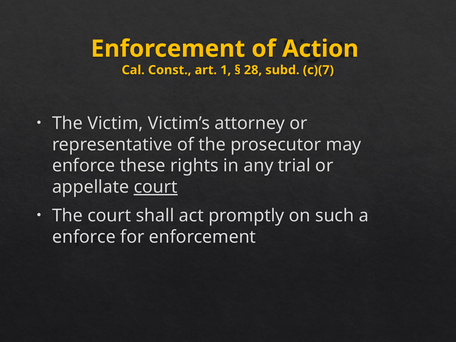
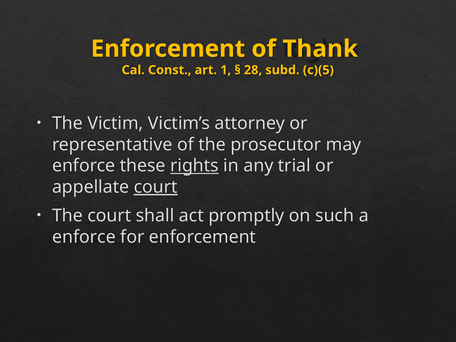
Action: Action -> Thank (320, 49)
c)(7: c)(7 -> c)(5 (318, 70)
rights underline: none -> present (194, 166)
